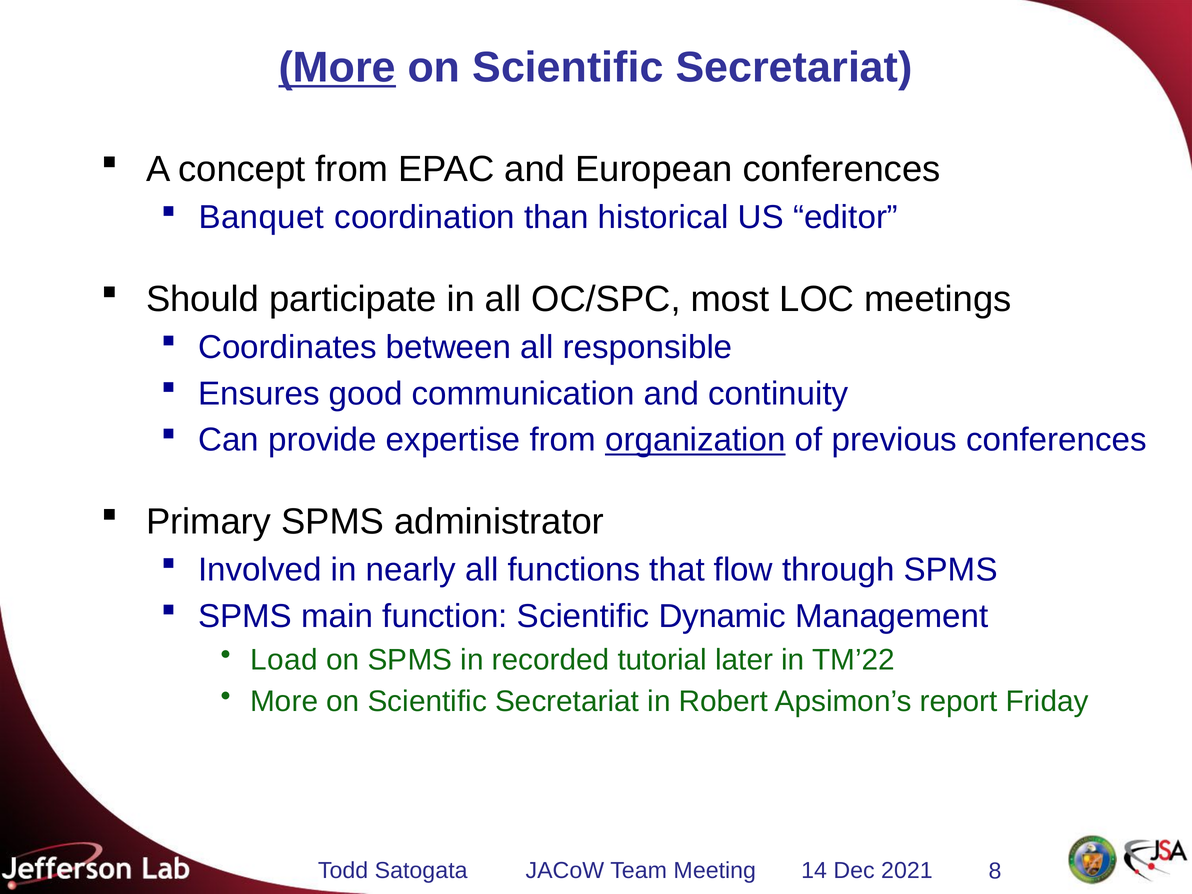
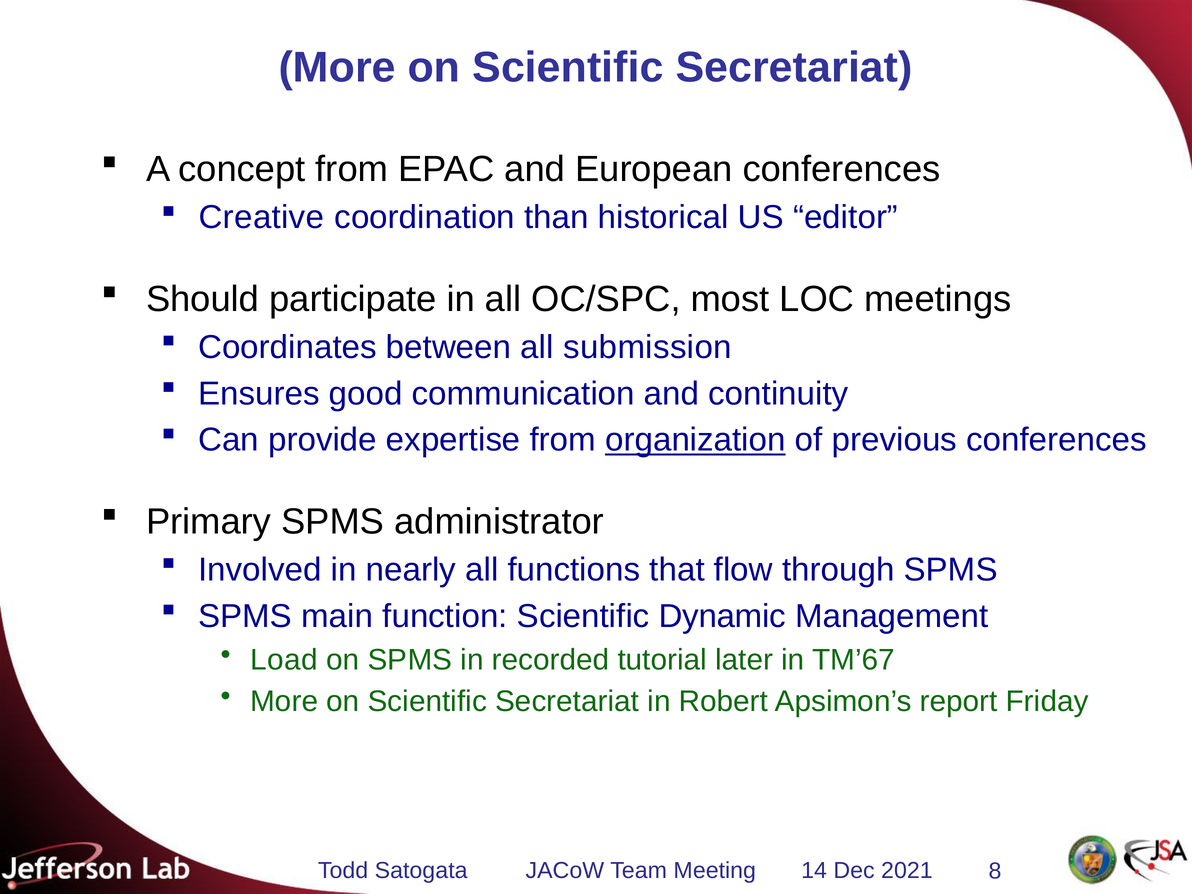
More underline: present -> none (337, 68)
Banquet: Banquet -> Creative (261, 218)
responsible: responsible -> submission (647, 347)
TM’22: TM’22 -> TM’67 (854, 660)
